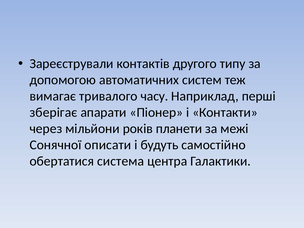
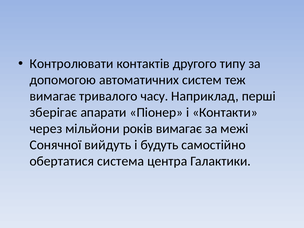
Зареєстрували: Зареєстрували -> Контролювати (72, 64)
років планети: планети -> вимагає (179, 129)
описати: описати -> вийдуть (108, 145)
